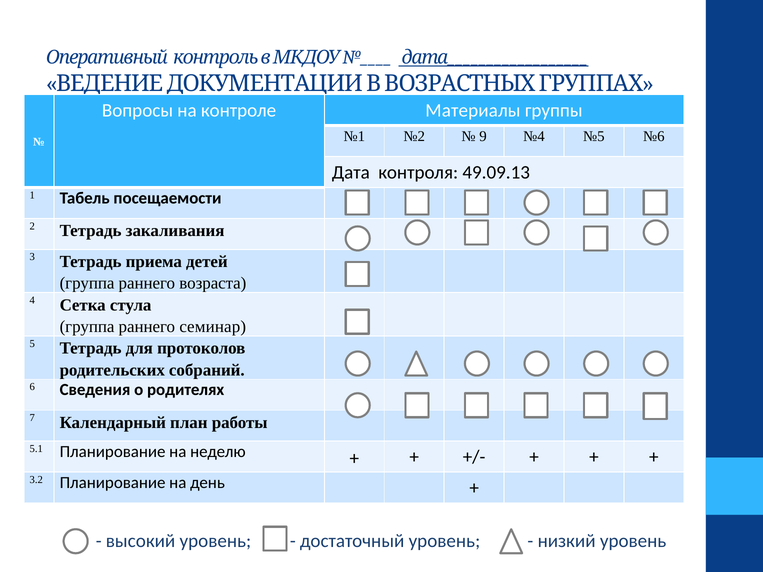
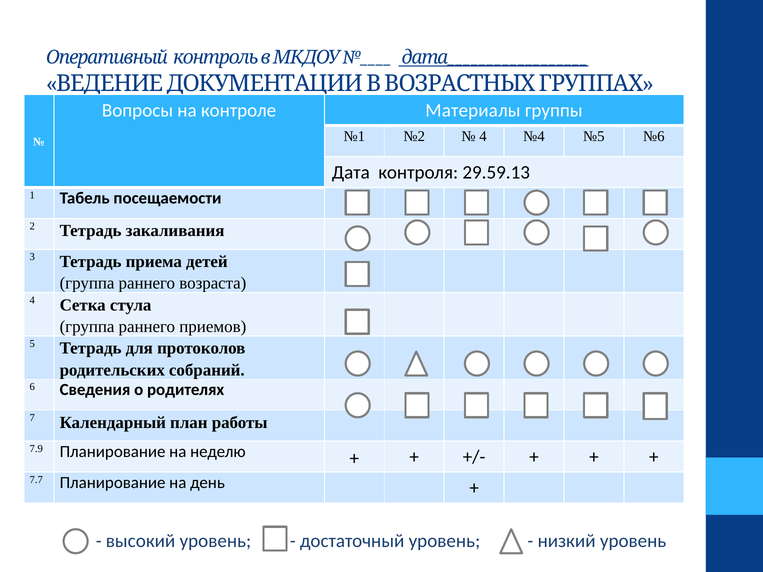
9: 9 -> 4 (483, 136)
49.09.13: 49.09.13 -> 29.59.13 (496, 172)
семинар: семинар -> приемов (213, 327)
5.1: 5.1 -> 7.9 (36, 449)
3.2: 3.2 -> 7.7 (36, 480)
